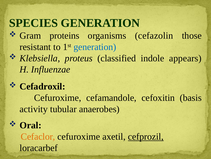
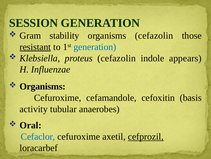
SPECIES: SPECIES -> SESSION (34, 23)
proteins: proteins -> stability (64, 35)
resistant underline: none -> present (35, 47)
proteus classified: classified -> cefazolin (117, 58)
Cefadroxil: Cefadroxil -> Organisms (43, 86)
Cefaclor colour: orange -> blue (38, 136)
